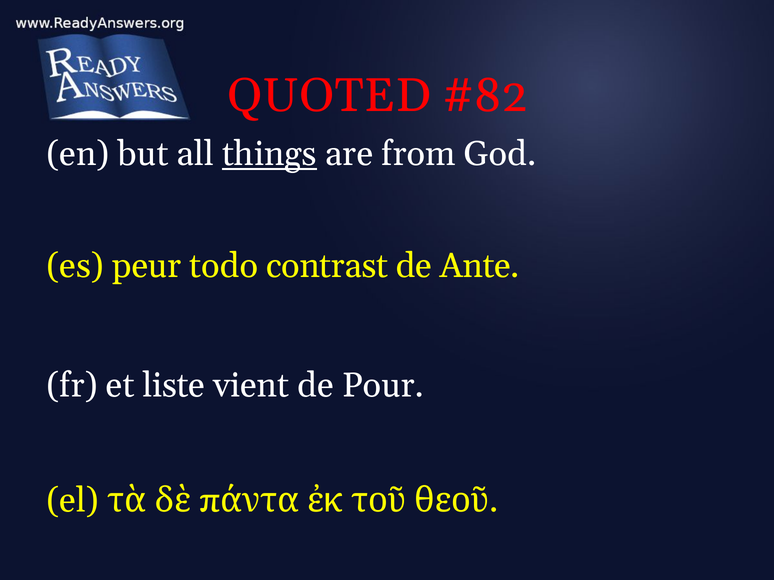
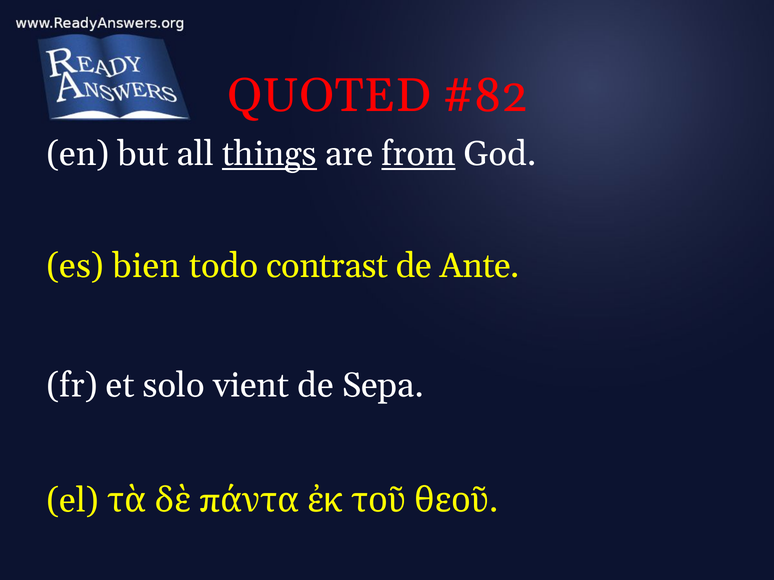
from underline: none -> present (419, 154)
peur: peur -> bien (146, 266)
liste: liste -> solo (174, 386)
Pour: Pour -> Sepa (383, 386)
